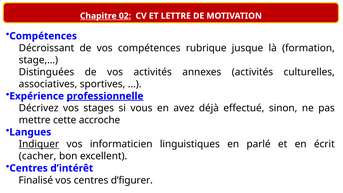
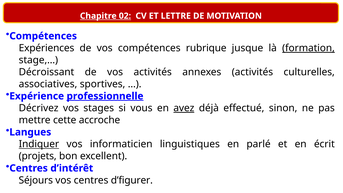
Décroissant: Décroissant -> Expériences (47, 48)
formation underline: none -> present (308, 48)
Distinguées: Distinguées -> Décroissant (46, 72)
avez underline: none -> present (184, 108)
cacher: cacher -> projets (38, 156)
Finalisé: Finalisé -> Séjours (36, 180)
